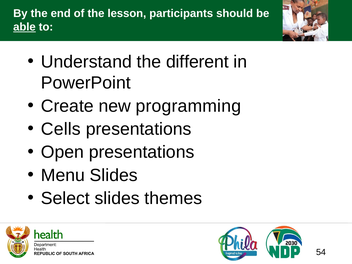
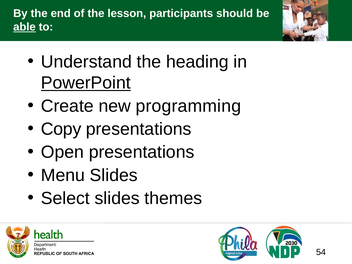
different: different -> heading (197, 62)
PowerPoint underline: none -> present (86, 83)
Cells: Cells -> Copy (61, 129)
